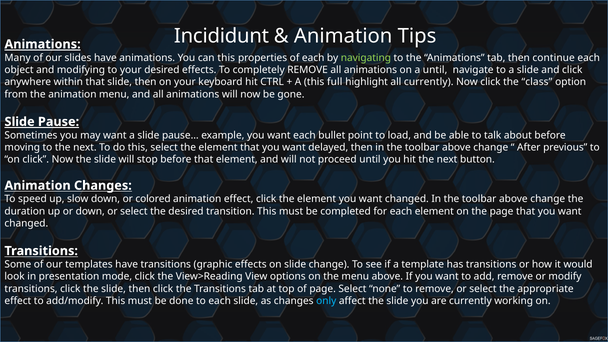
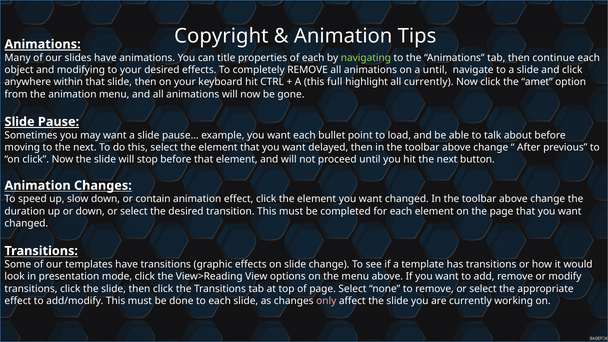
Incididunt: Incididunt -> Copyright (221, 36)
can this: this -> title (226, 58)
class: class -> amet (537, 82)
colored: colored -> contain (153, 199)
only colour: light blue -> pink (326, 301)
